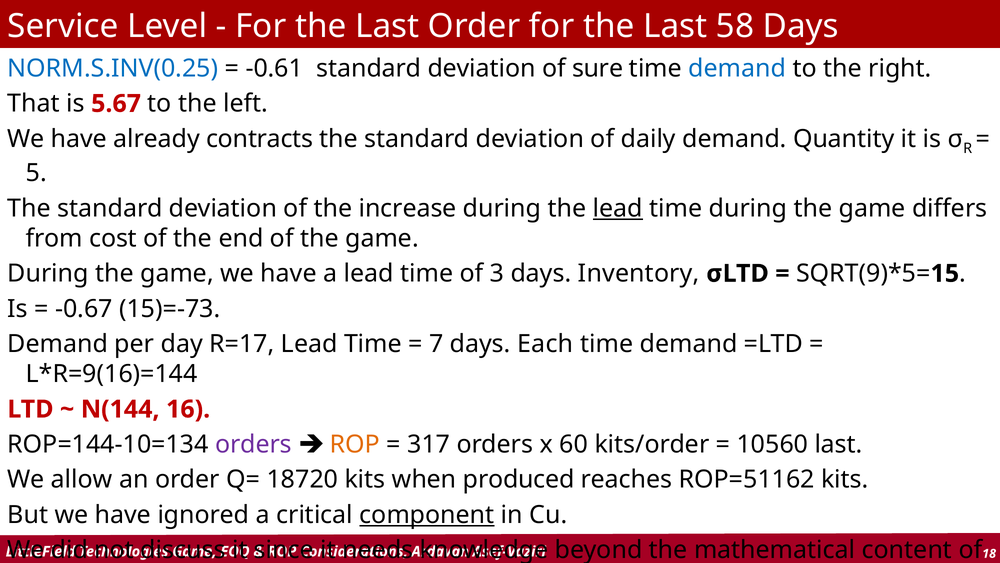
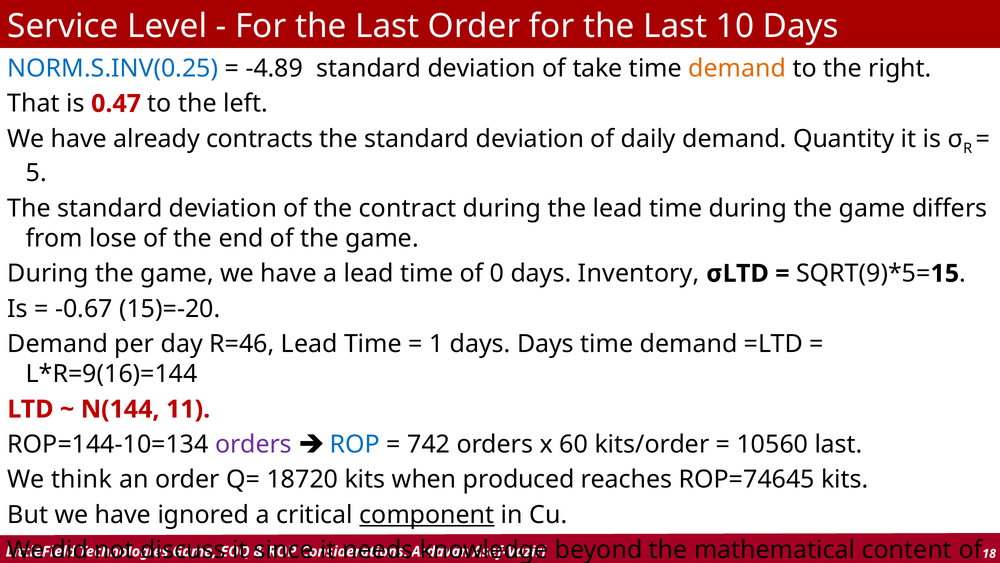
58: 58 -> 10 (735, 26)
-0.61: -0.61 -> -4.89 (274, 68)
of sure: sure -> take (598, 68)
demand colour: blue -> orange (737, 68)
5.67: 5.67 -> 0.47 (116, 104)
increase: increase -> contract (408, 208)
lead underline: present -> none (618, 208)
cost: cost -> lose (113, 238)
3: 3 -> 0 (497, 273)
15)=-73: 15)=-73 -> 15)=-20 (170, 309)
R=17: R=17 -> R=46 (242, 344)
7: 7 -> 1 (436, 344)
days Each: Each -> Days (546, 344)
16: 16 -> 11 (188, 409)
ROP colour: orange -> blue (355, 444)
317: 317 -> 742 (429, 444)
allow: allow -> think (82, 479)
ROP=51162: ROP=51162 -> ROP=74645 (747, 479)
